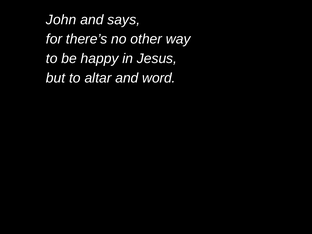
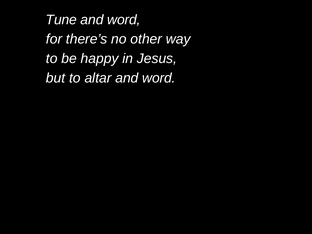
John: John -> Tune (61, 20)
says: says -> word (124, 20)
